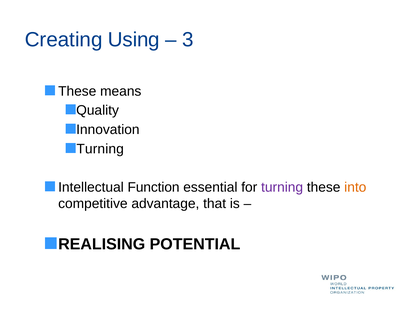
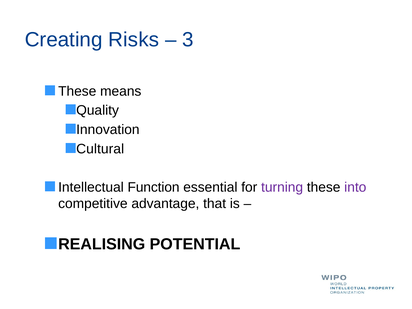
Using: Using -> Risks (134, 40)
Turning: Turning -> Cultural (100, 149)
into colour: orange -> purple (355, 187)
